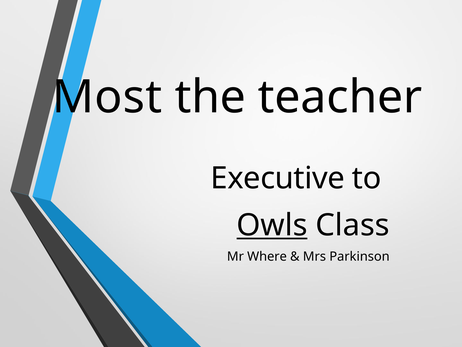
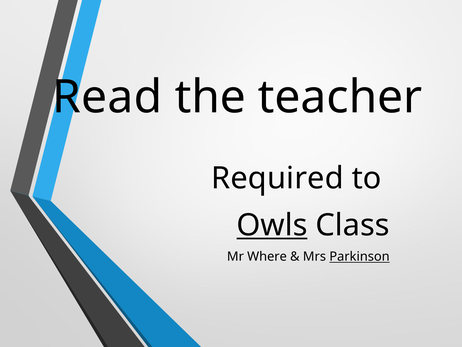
Most: Most -> Read (107, 97)
Executive: Executive -> Required (277, 178)
Parkinson underline: none -> present (360, 256)
